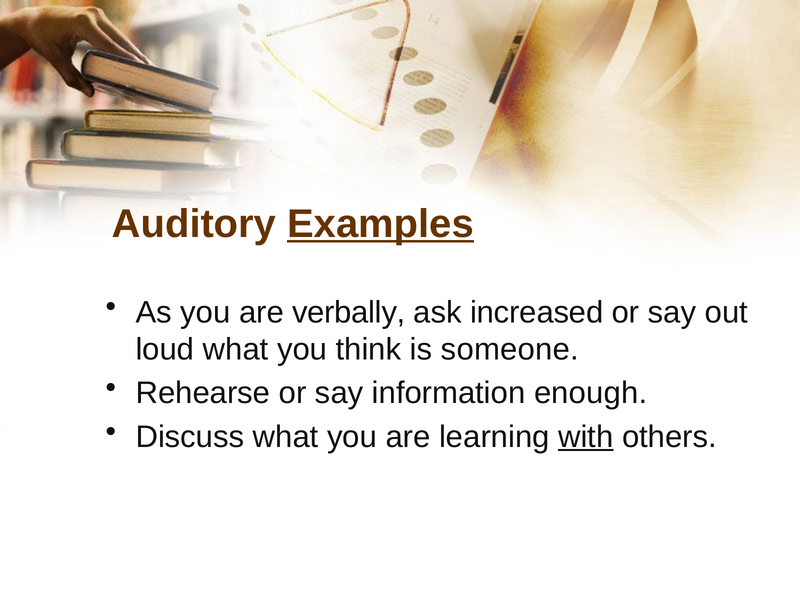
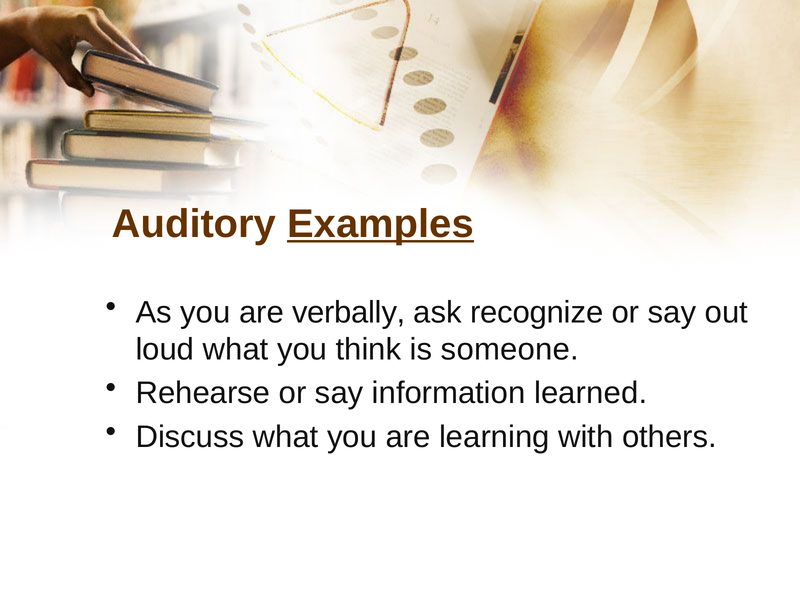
increased: increased -> recognize (537, 312)
enough: enough -> learned (591, 393)
with underline: present -> none (586, 437)
